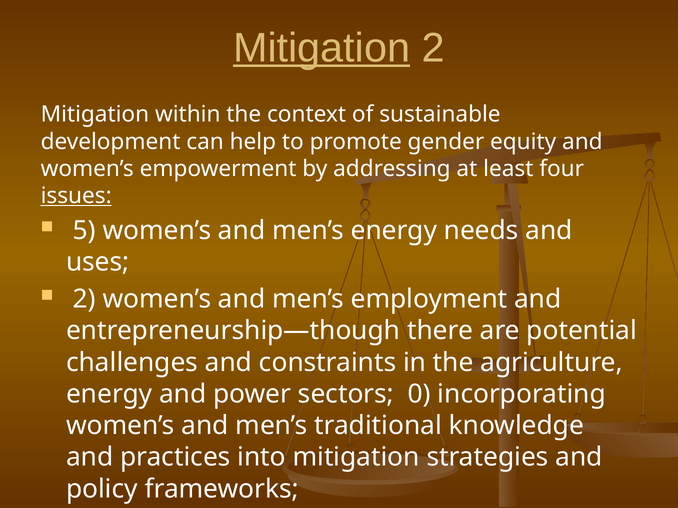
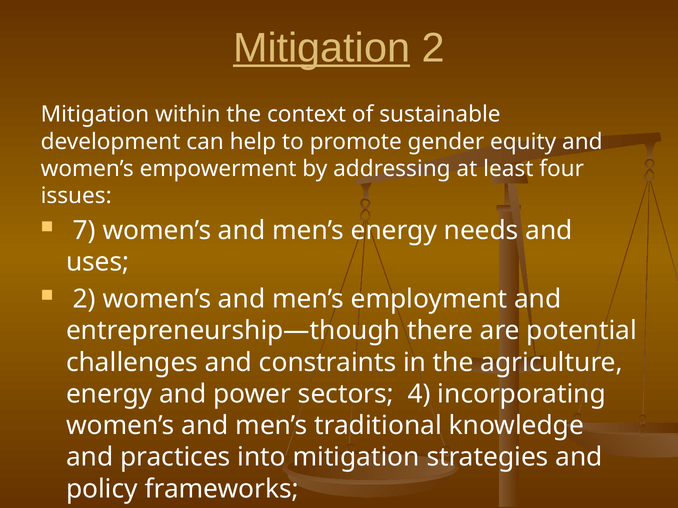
issues underline: present -> none (76, 196)
5: 5 -> 7 (84, 231)
sectors 0: 0 -> 4 (419, 394)
